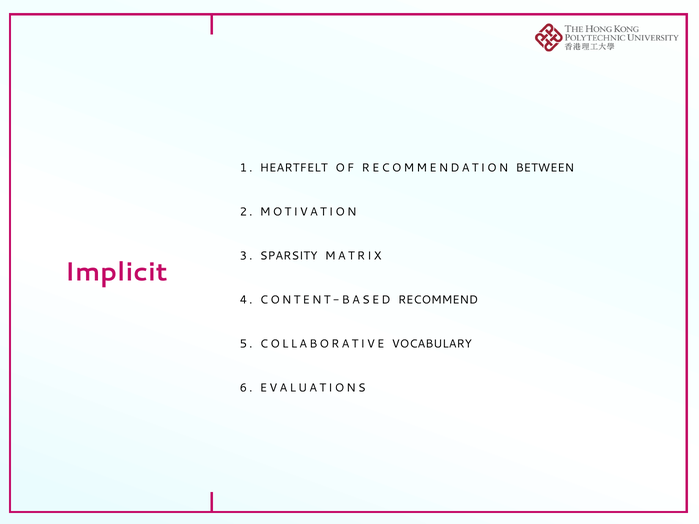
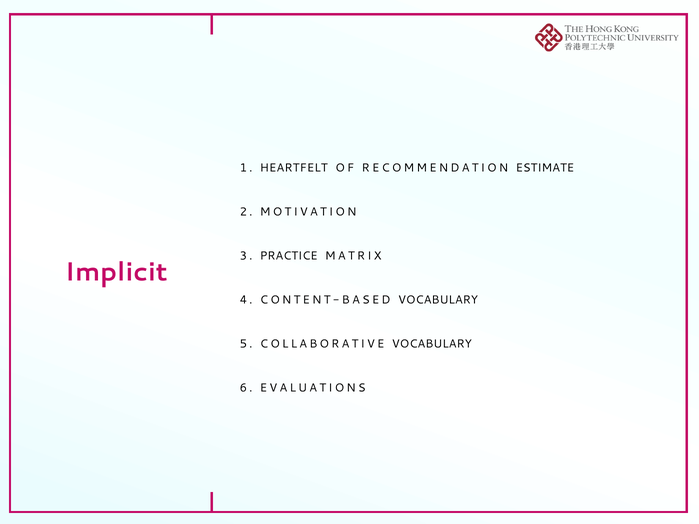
BETWEEN: BETWEEN -> ESTIMATE (545, 168)
SPARSITY: SPARSITY -> PRACTICE (289, 256)
CONTENT-BASED RECOMMEND: RECOMMEND -> VOCABULARY (438, 300)
